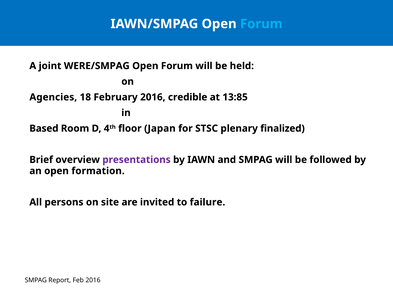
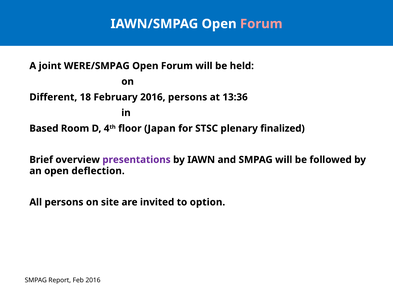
Forum colour: light blue -> pink (261, 24)
Agencies: Agencies -> Different (53, 97)
2016 credible: credible -> persons (188, 97)
13:85: 13:85 -> 13:36 (235, 97)
formation: formation -> deflection (98, 171)
failure: failure -> option (207, 202)
